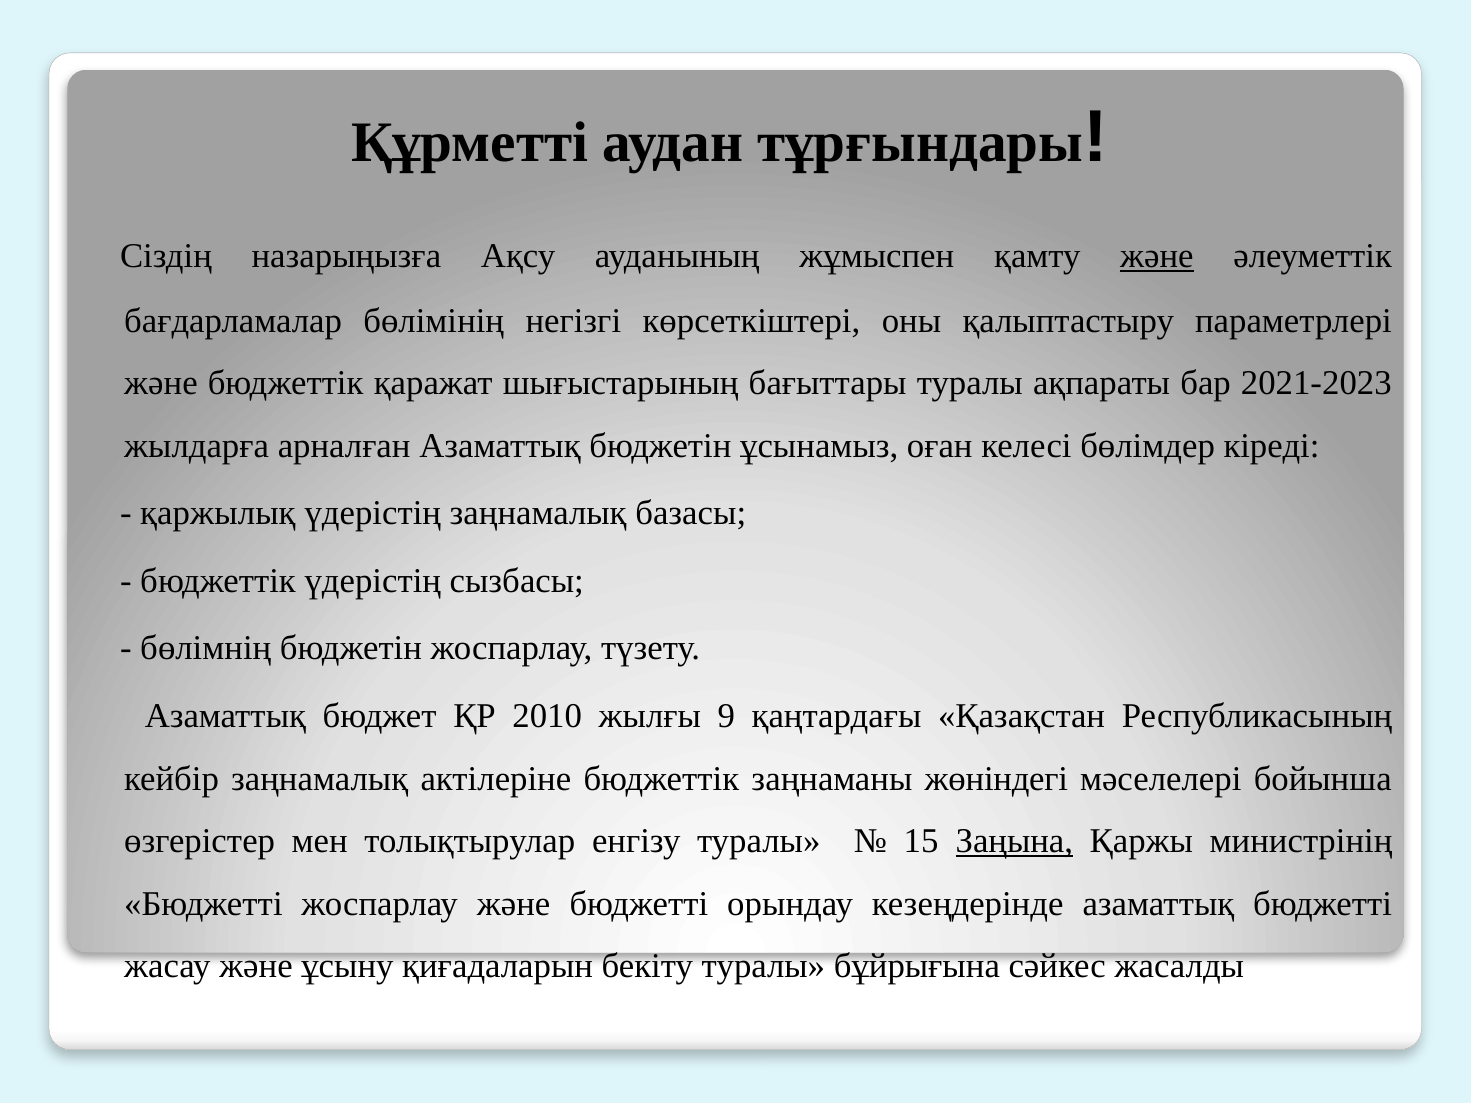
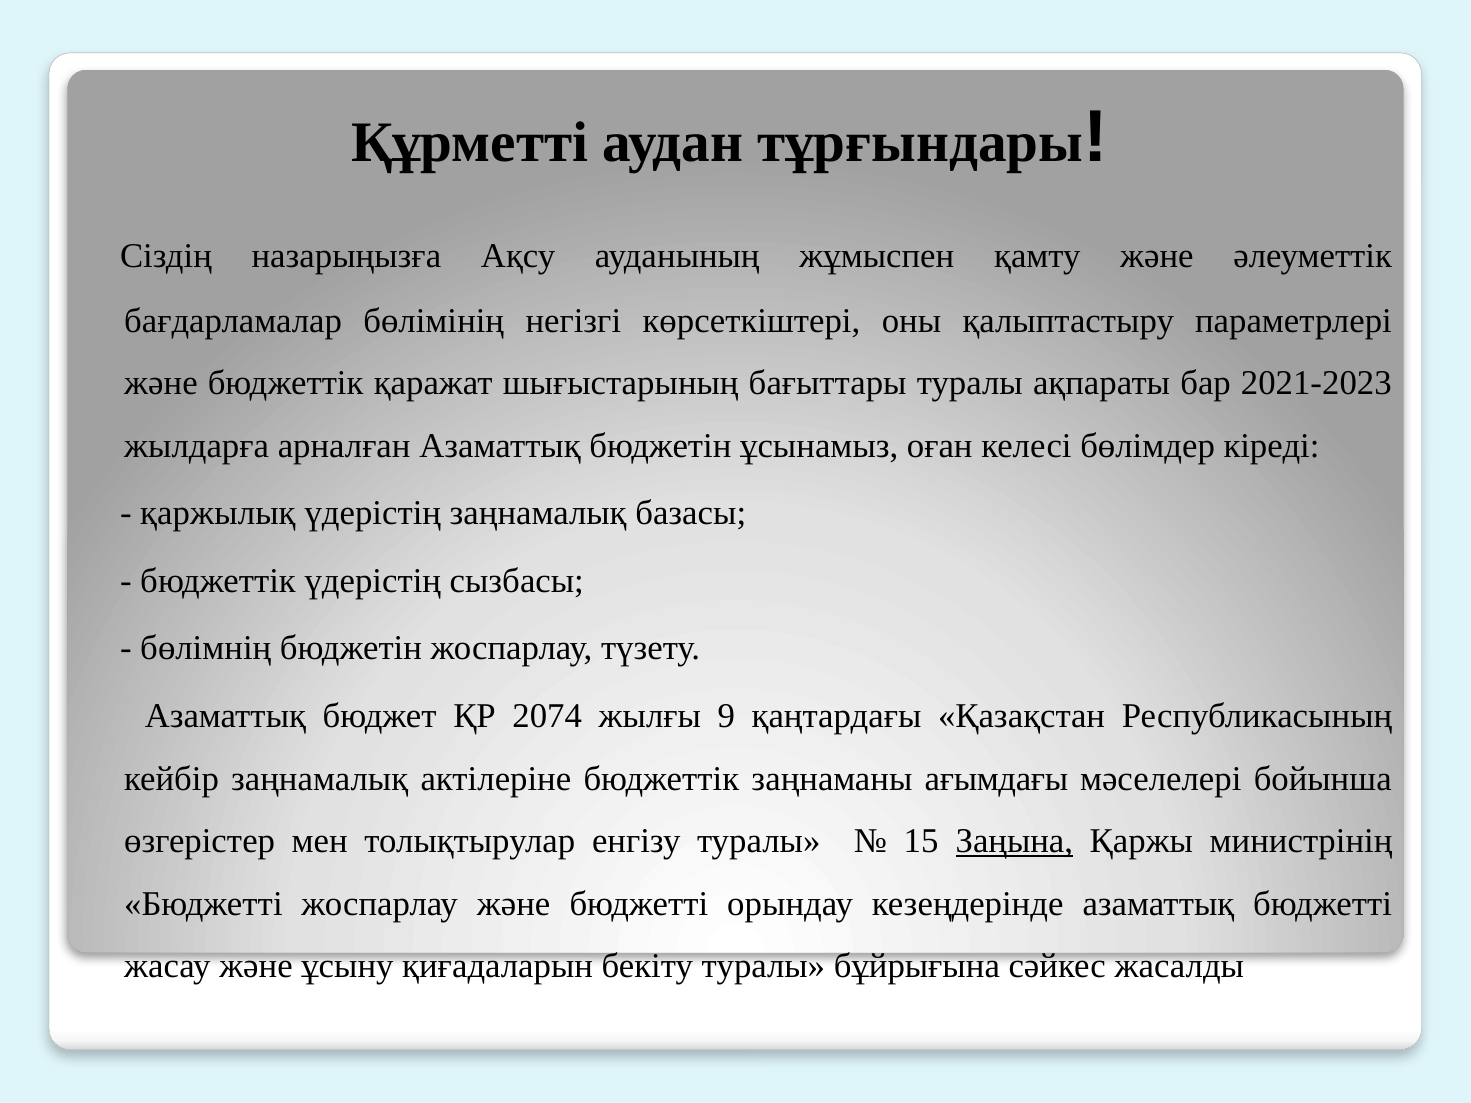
және underline: present -> none (1157, 256)
2010: 2010 -> 2074 (547, 716)
жөніндегі: жөніндегі -> ағымдағы (996, 779)
